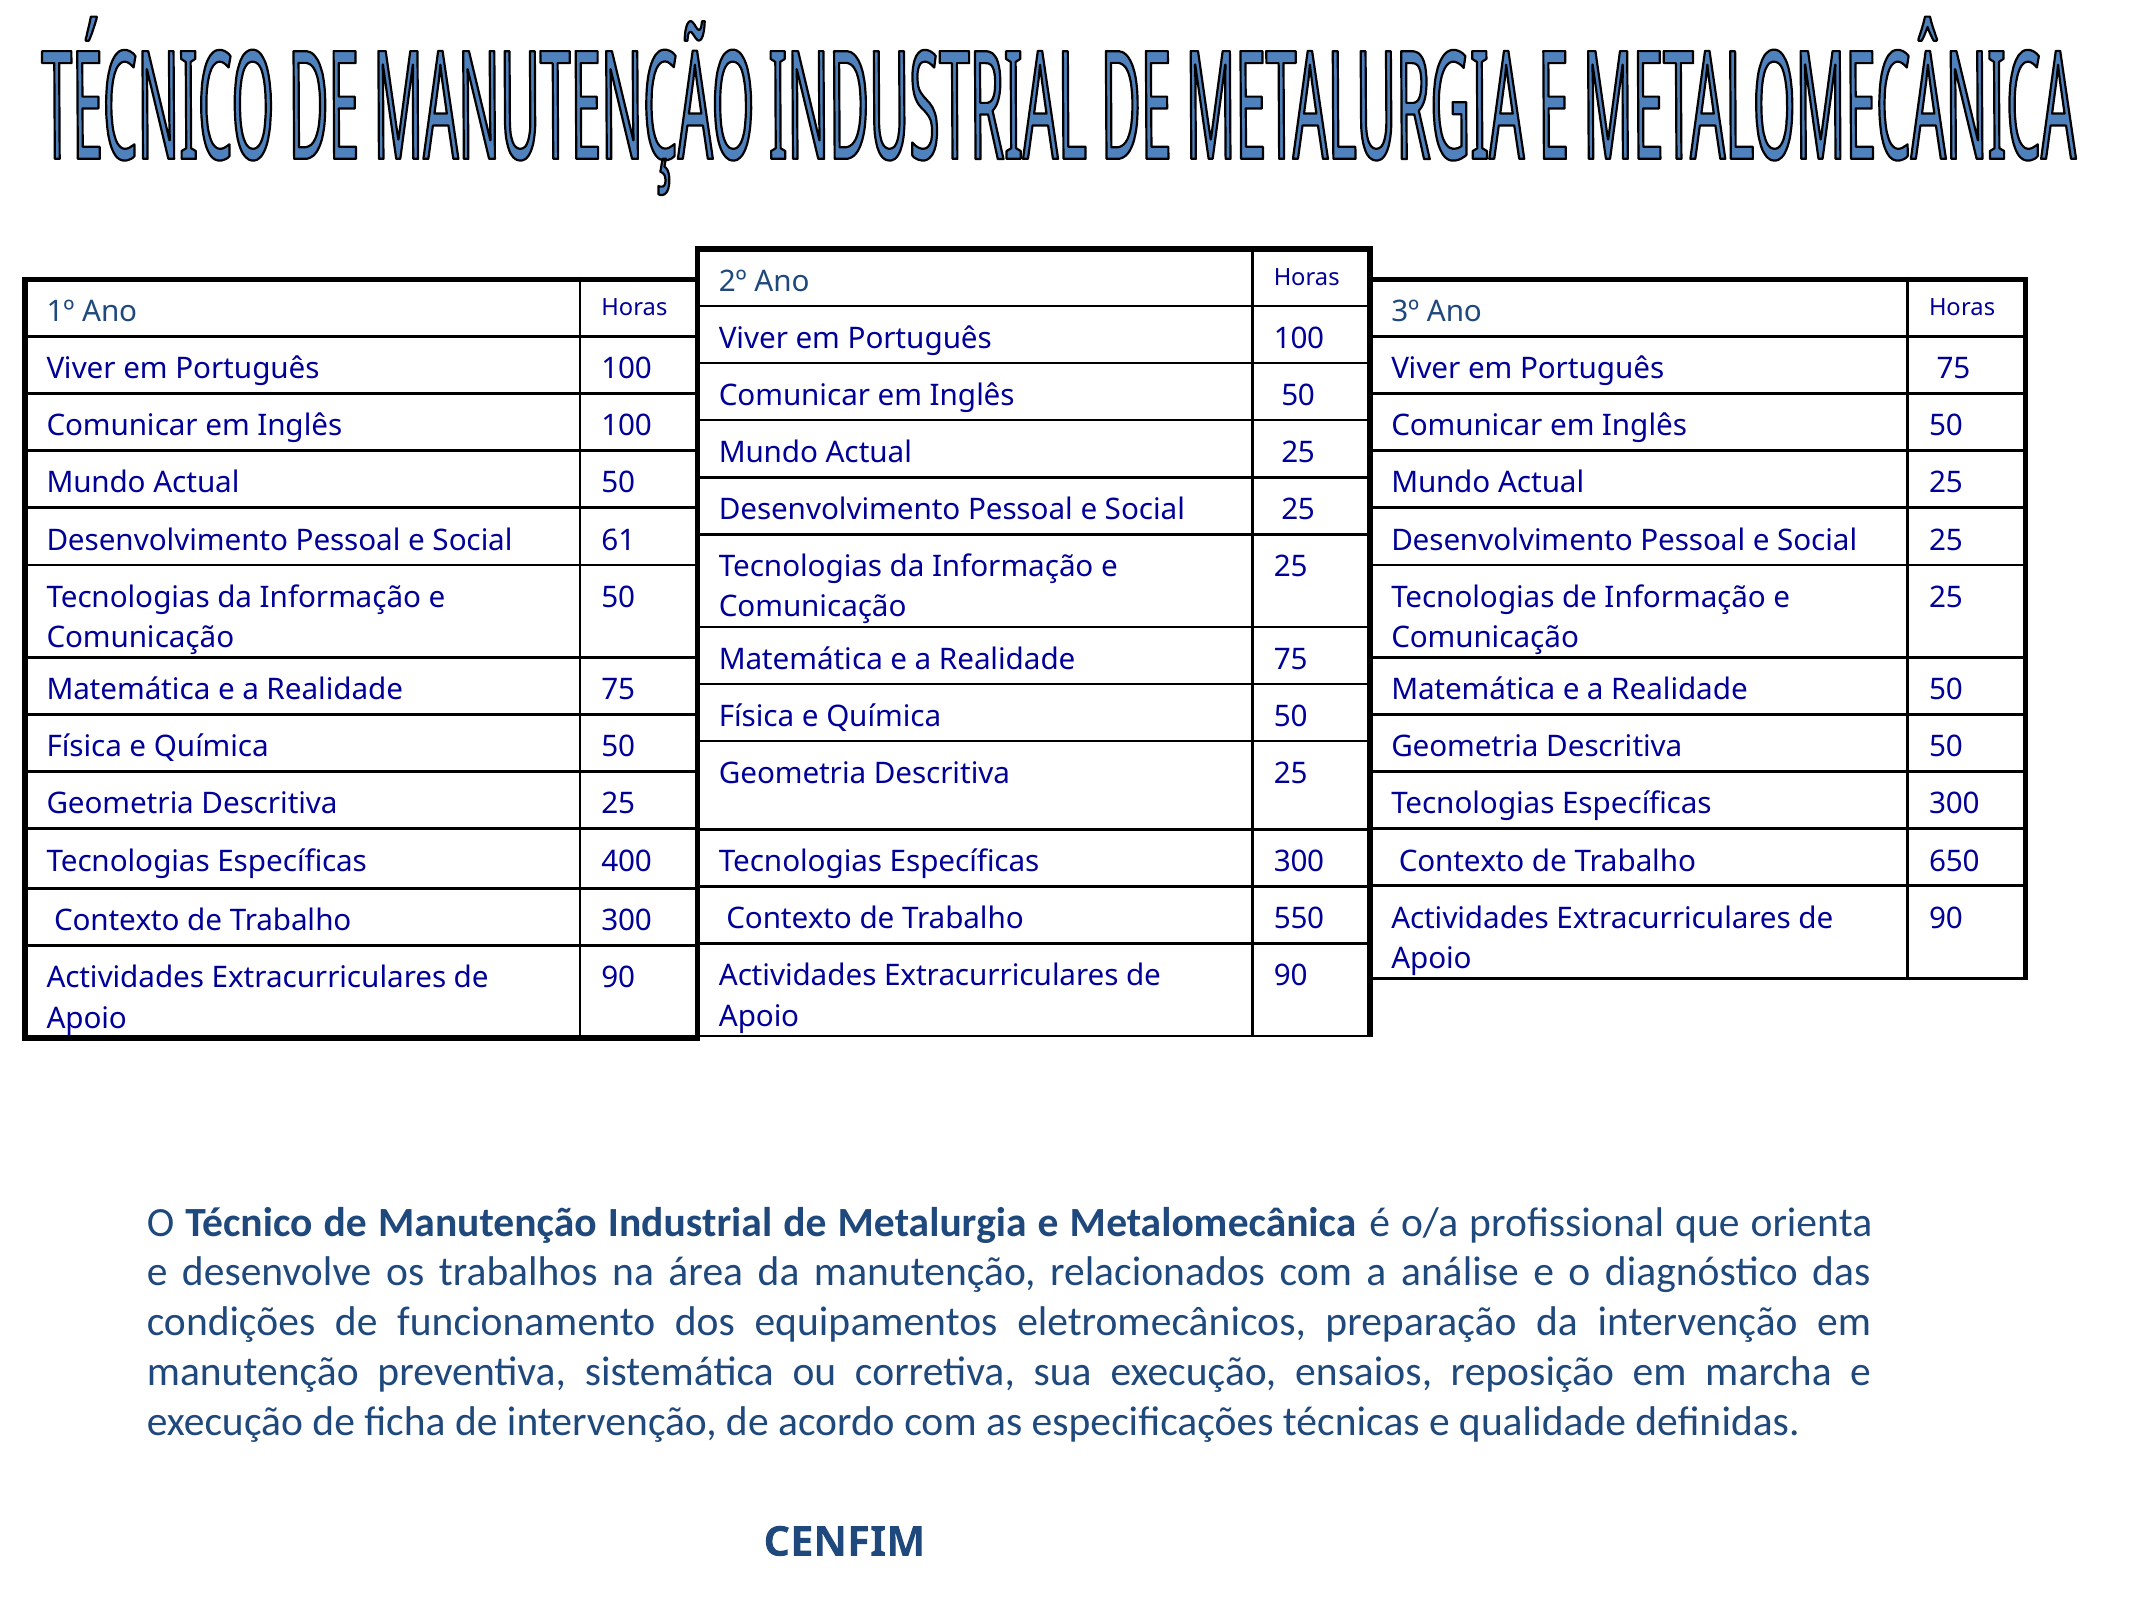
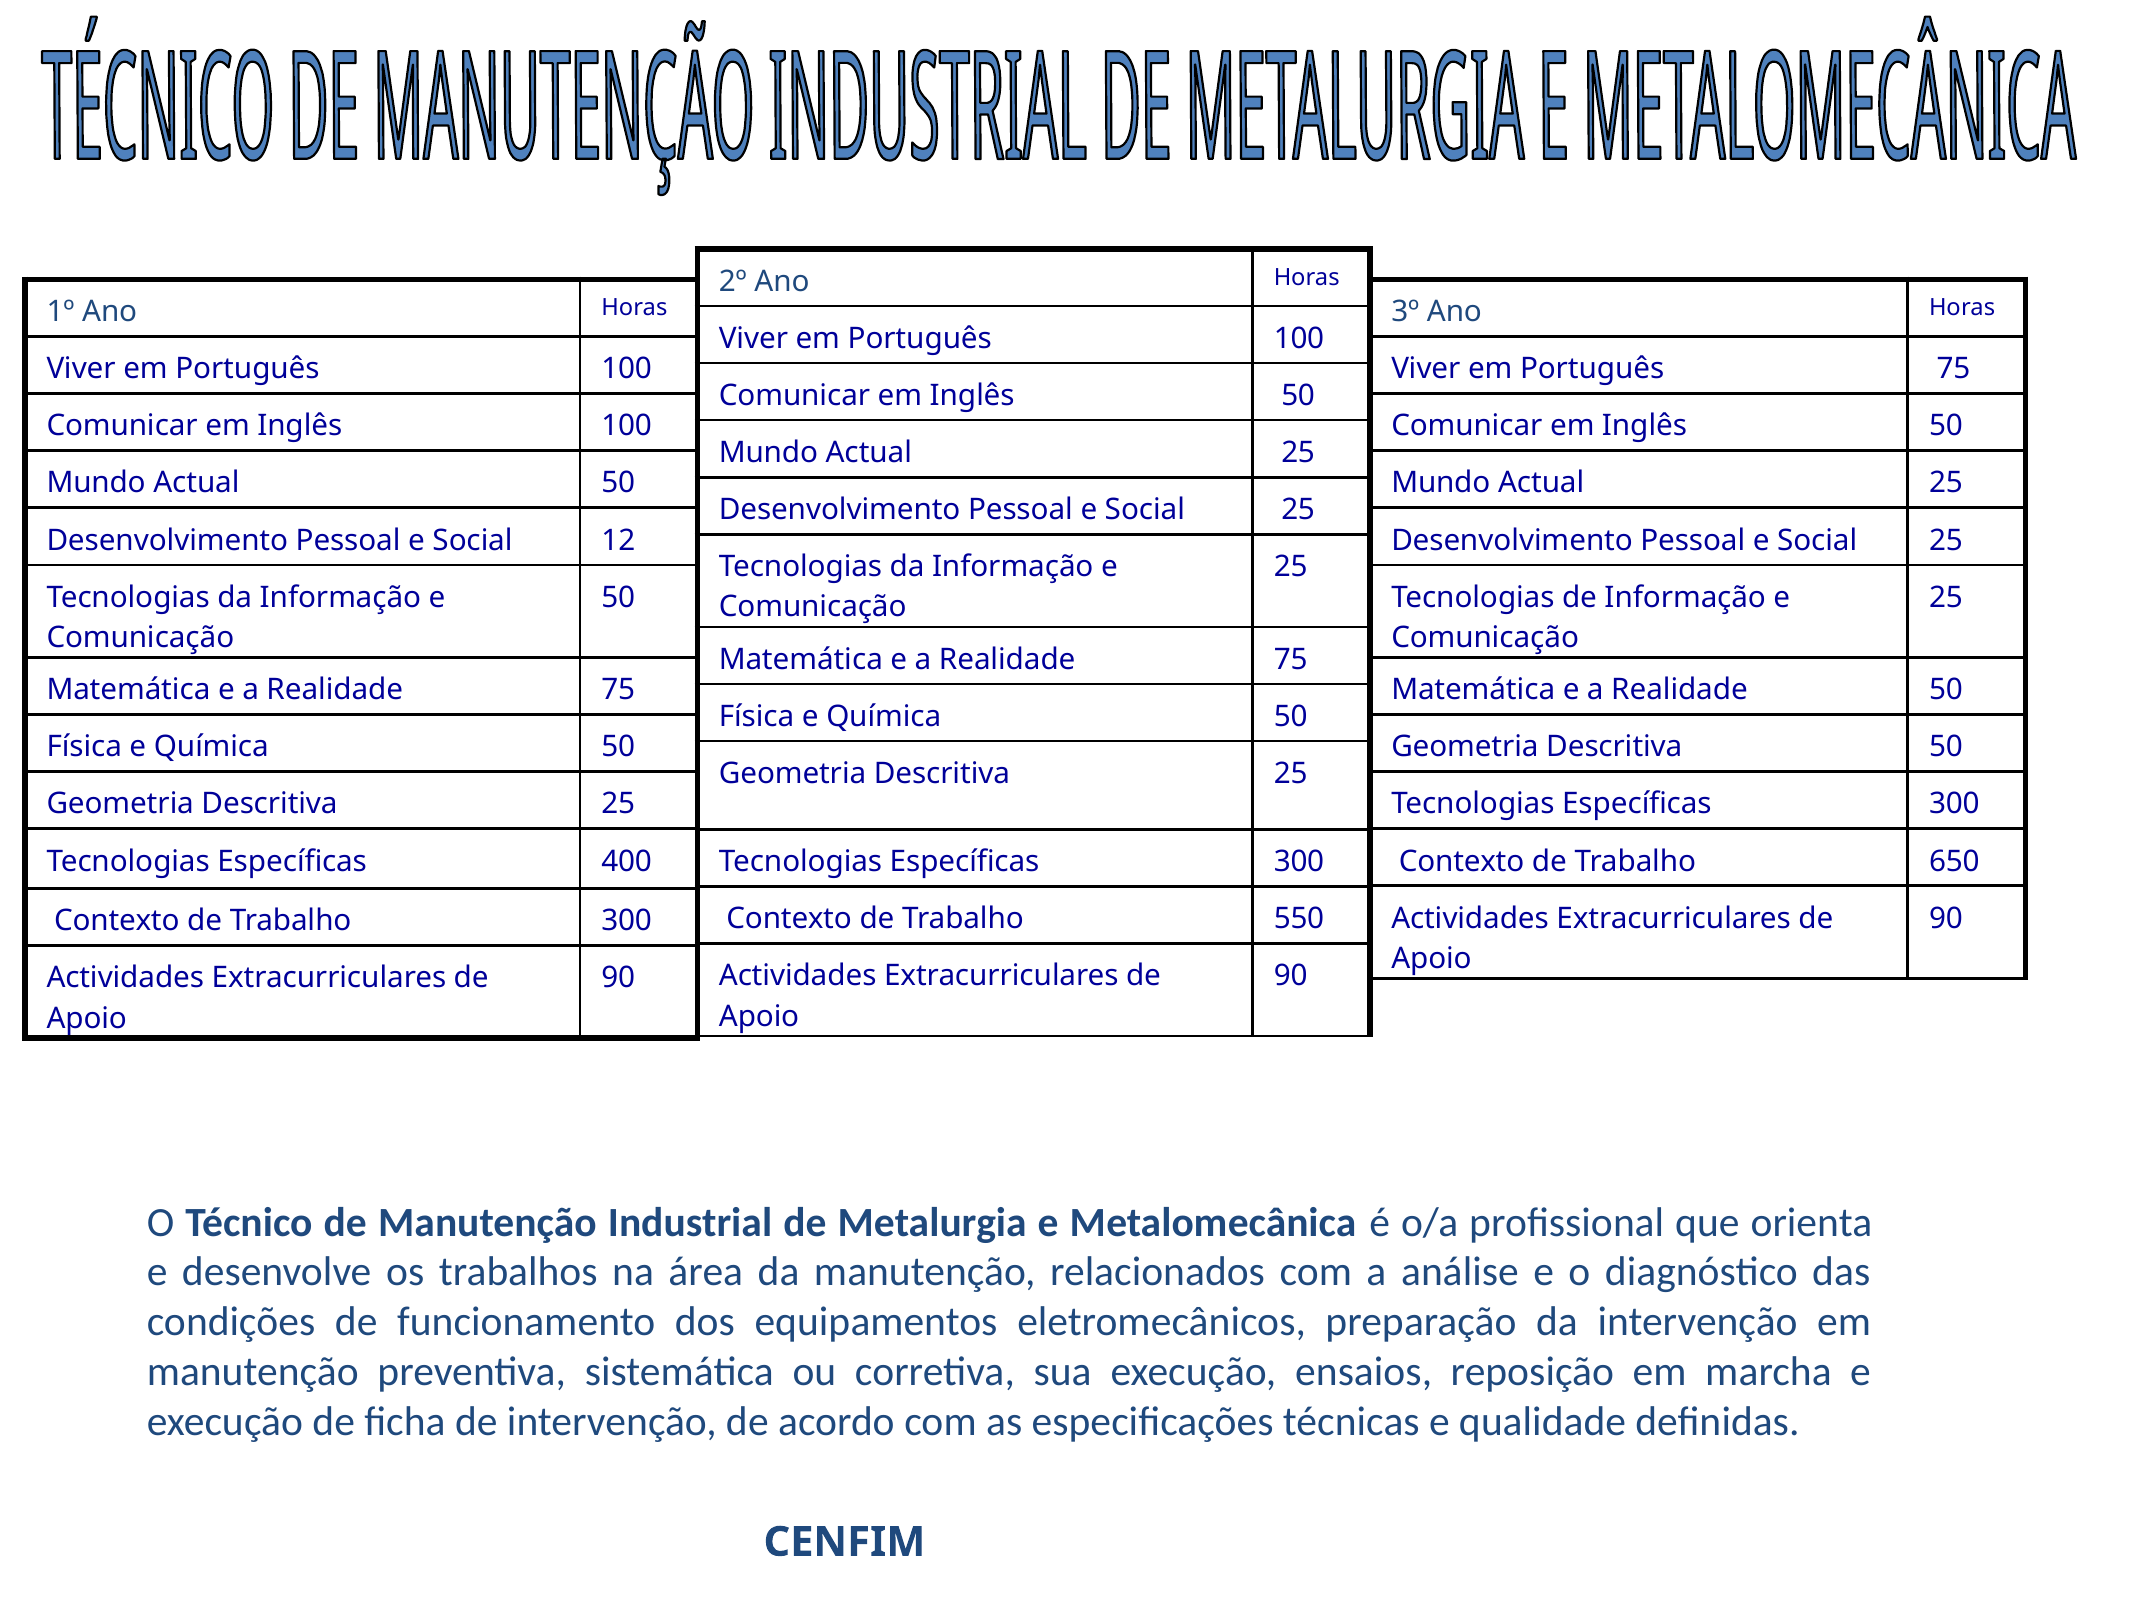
61: 61 -> 12 (618, 540)
